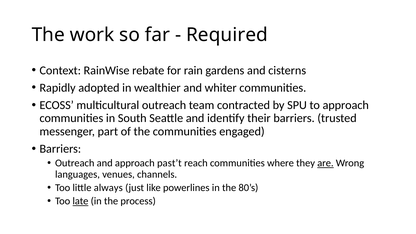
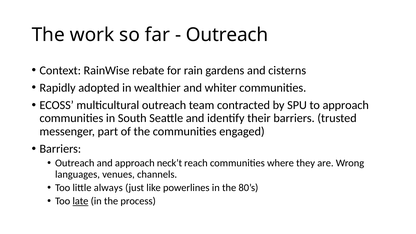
Required: Required -> Outreach (227, 35)
past’t: past’t -> neck’t (169, 163)
are underline: present -> none (325, 163)
